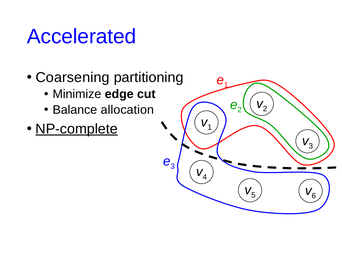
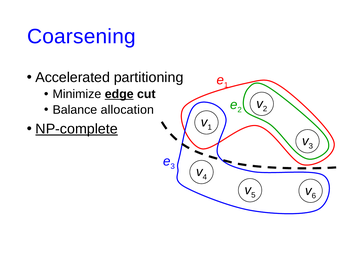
Accelerated: Accelerated -> Coarsening (81, 37)
Coarsening: Coarsening -> Accelerated (73, 78)
edge underline: none -> present (119, 94)
